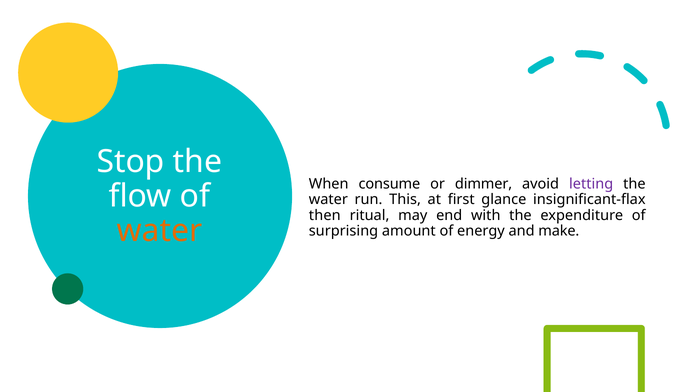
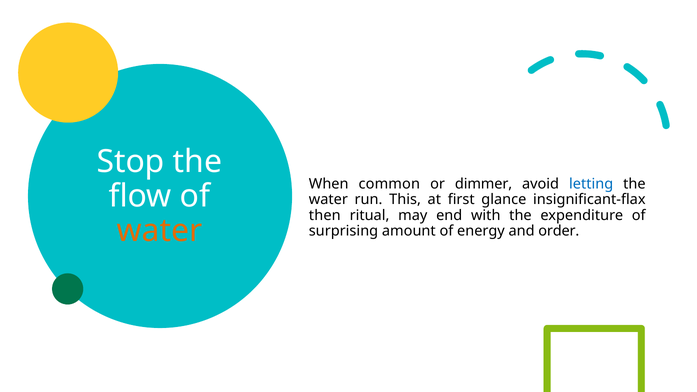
consume: consume -> common (389, 184)
letting colour: purple -> blue (591, 184)
make: make -> order (559, 231)
